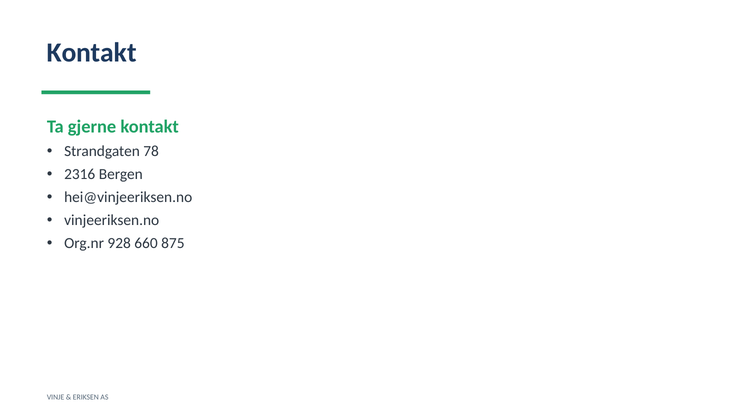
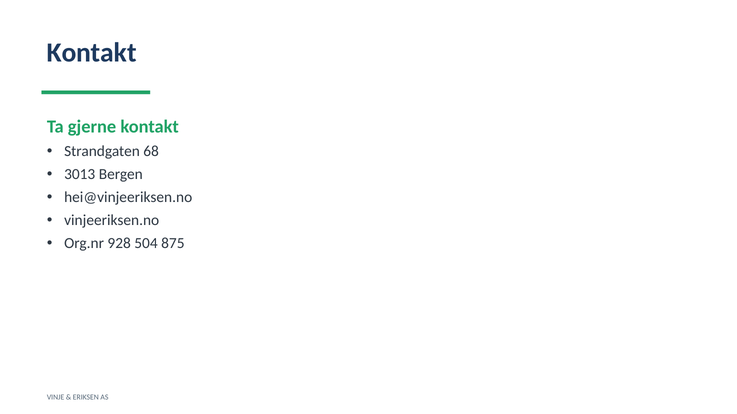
78: 78 -> 68 (151, 152)
2316: 2316 -> 3013 (80, 175)
660: 660 -> 504 (146, 244)
